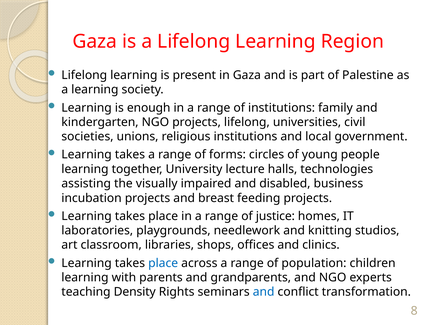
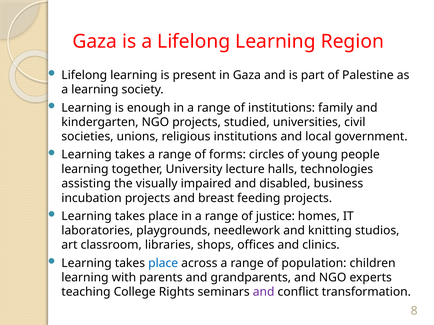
projects lifelong: lifelong -> studied (247, 122)
Density: Density -> College (135, 292)
and colour: blue -> purple (264, 292)
